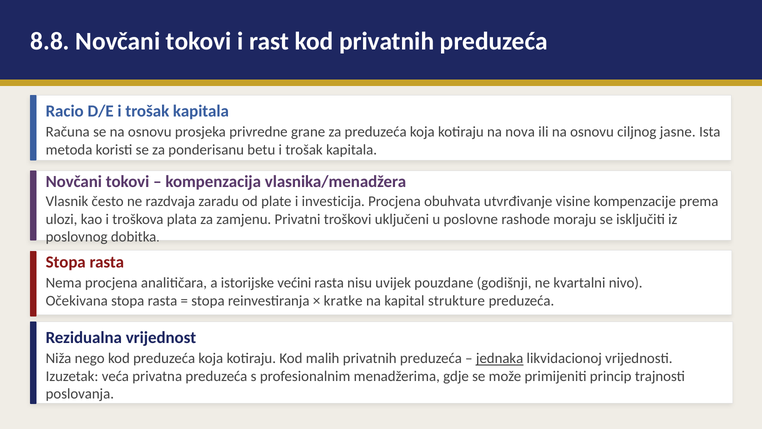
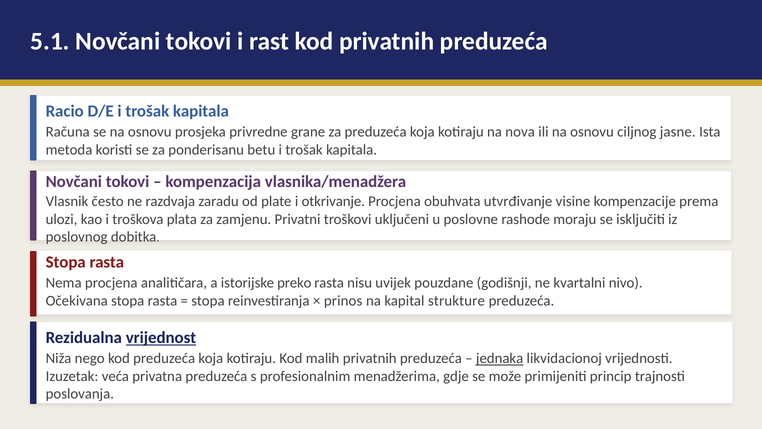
8.8: 8.8 -> 5.1 (50, 41)
investicija: investicija -> otkrivanje (333, 201)
većini: većini -> preko (294, 283)
kratke: kratke -> prinos (343, 300)
vrijednost underline: none -> present (161, 337)
